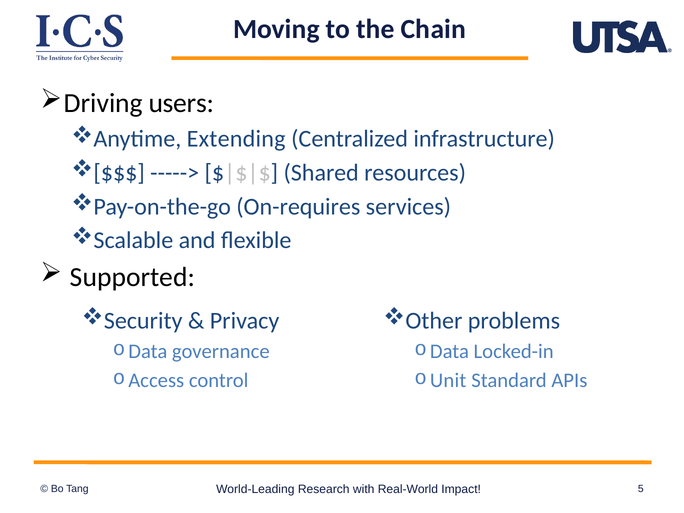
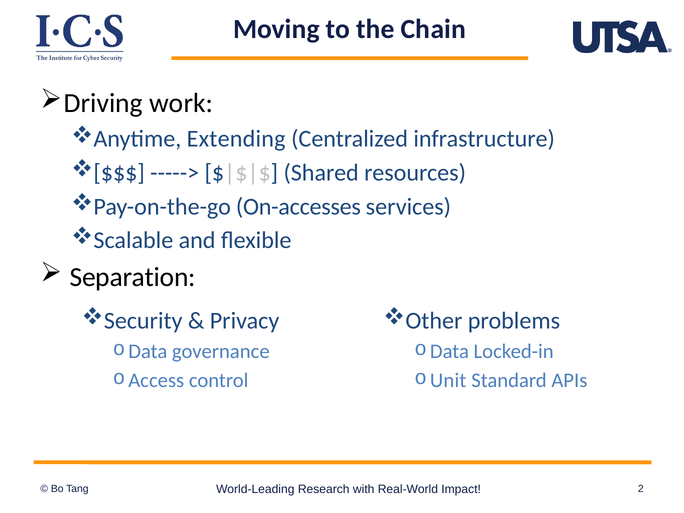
users: users -> work (181, 103)
On-requires: On-requires -> On-accesses (298, 207)
Supported: Supported -> Separation (133, 277)
5: 5 -> 2 (641, 489)
